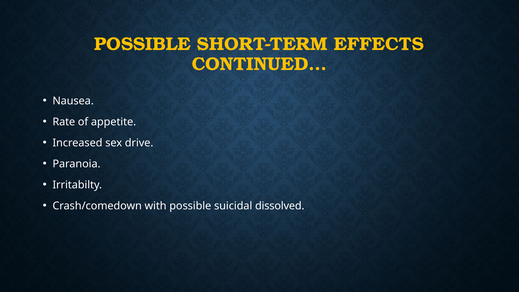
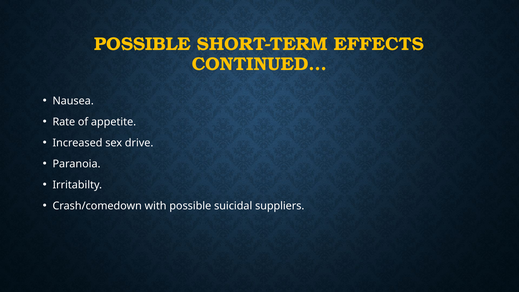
dissolved: dissolved -> suppliers (280, 206)
